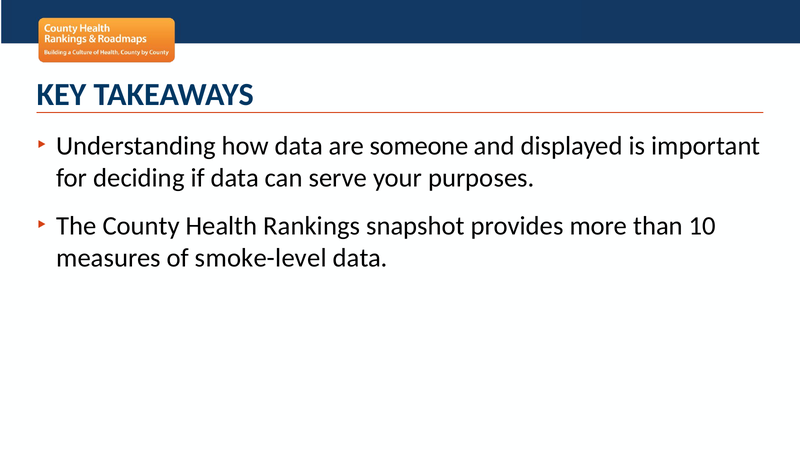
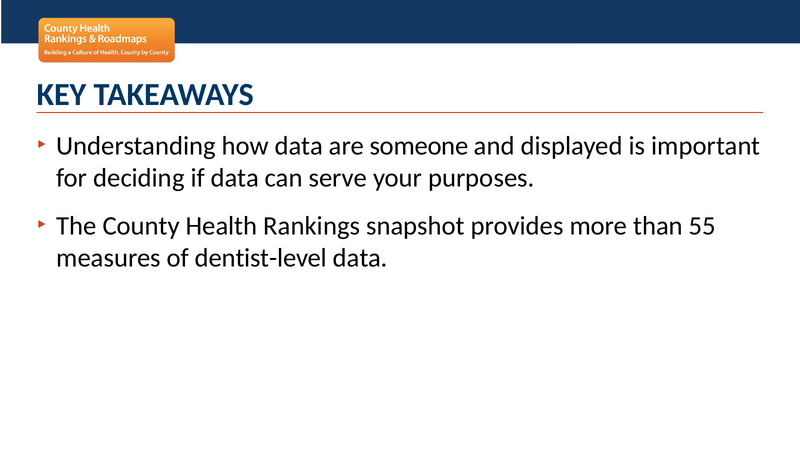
10: 10 -> 55 (702, 226)
smoke-level: smoke-level -> dentist-level (261, 258)
